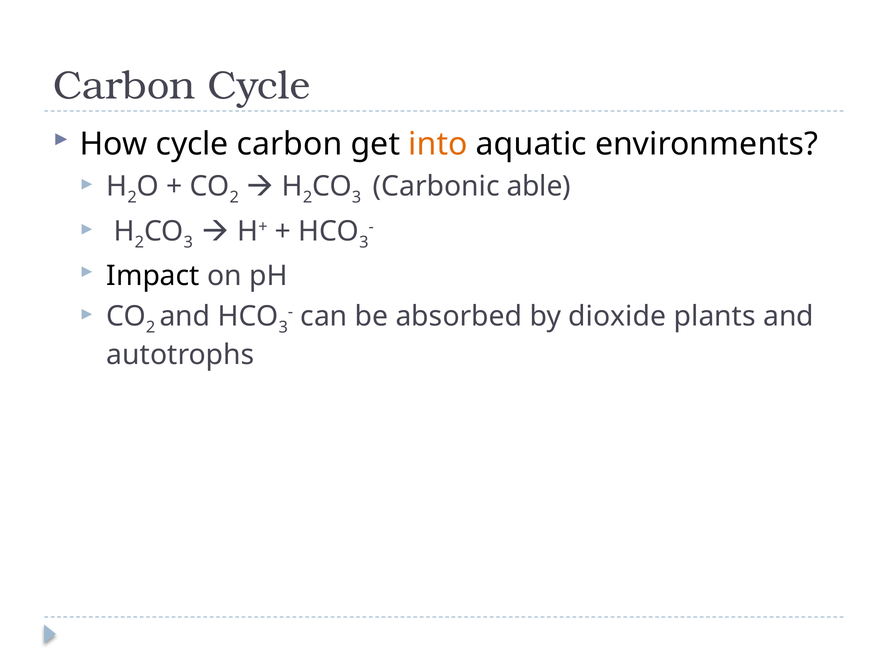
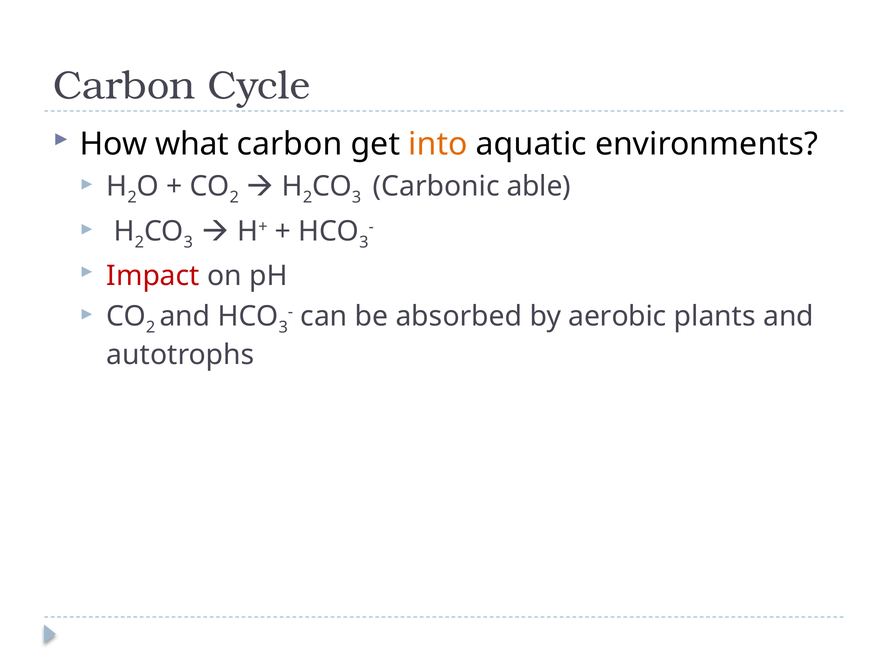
How cycle: cycle -> what (192, 144)
Impact colour: black -> red (153, 276)
dioxide: dioxide -> aerobic (617, 316)
